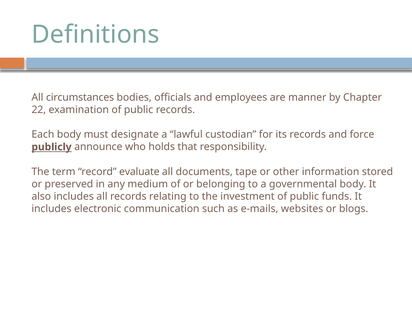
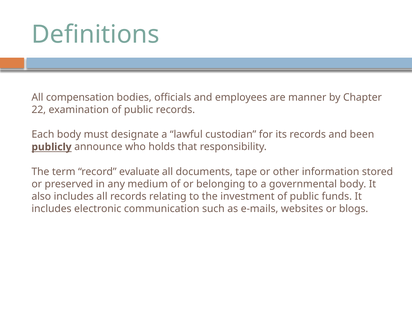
circumstances: circumstances -> compensation (80, 97)
force: force -> been (362, 135)
